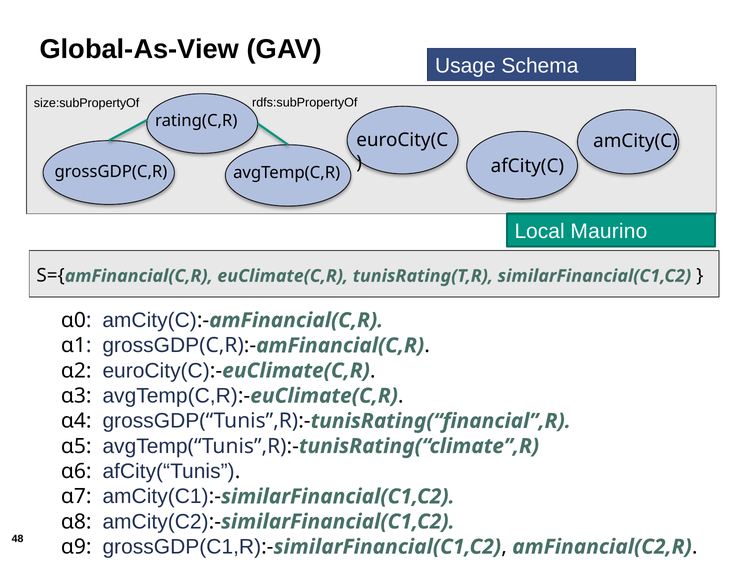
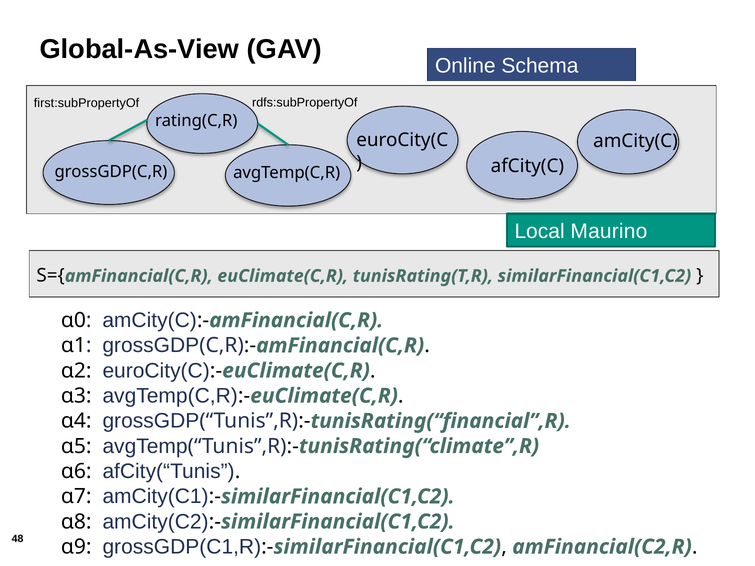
Usage: Usage -> Online (465, 66)
size:subPropertyOf: size:subPropertyOf -> first:subPropertyOf (87, 103)
